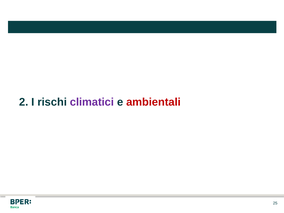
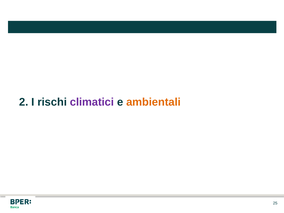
ambientali colour: red -> orange (153, 102)
